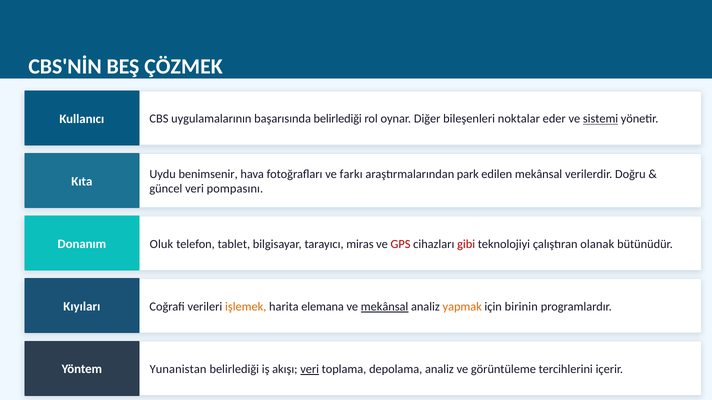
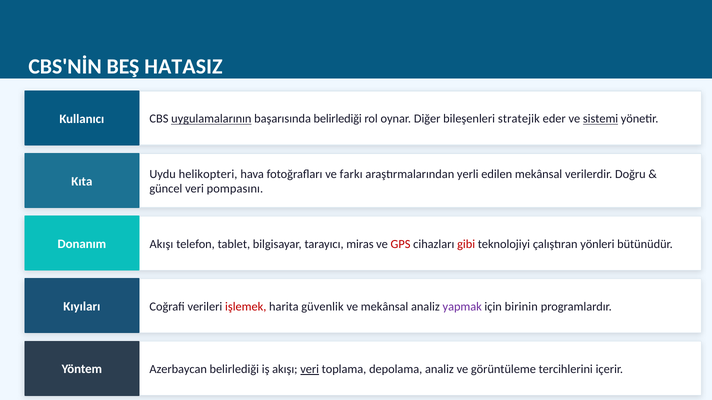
ÇÖZMEK: ÇÖZMEK -> HATASIZ (183, 67)
uygulamalarının underline: none -> present (211, 119)
noktalar: noktalar -> stratejik (519, 119)
benimsenir: benimsenir -> helikopteri (208, 174)
park: park -> yerli (468, 174)
Donanım Oluk: Oluk -> Akışı (161, 244)
olanak: olanak -> yönleri (597, 244)
işlemek colour: orange -> red (246, 307)
elemana: elemana -> güvenlik (322, 307)
mekânsal underline: present -> none (385, 307)
yapmak colour: orange -> purple (462, 307)
Yunanistan: Yunanistan -> Azerbaycan (178, 370)
